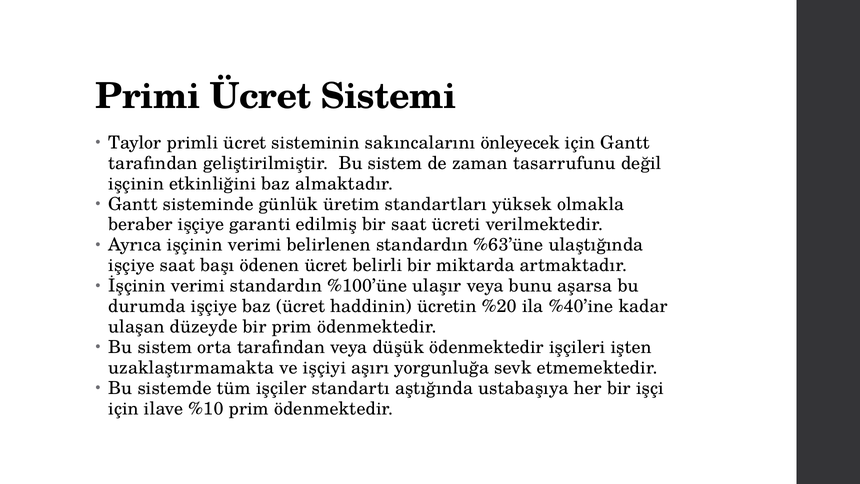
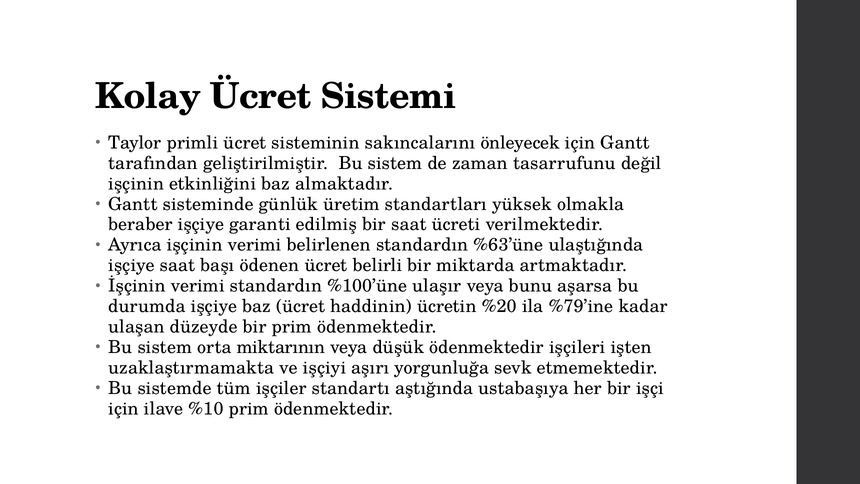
Primi: Primi -> Kolay (148, 96)
%40’ine: %40’ine -> %79’ine (581, 306)
orta tarafından: tarafından -> miktarının (281, 347)
